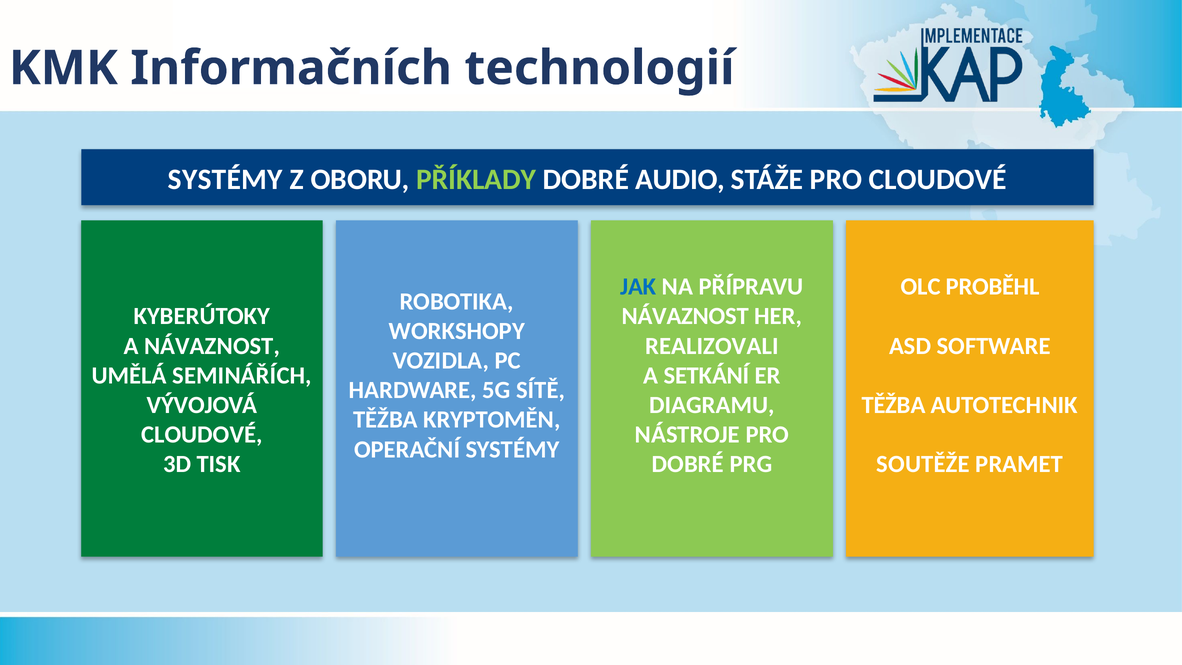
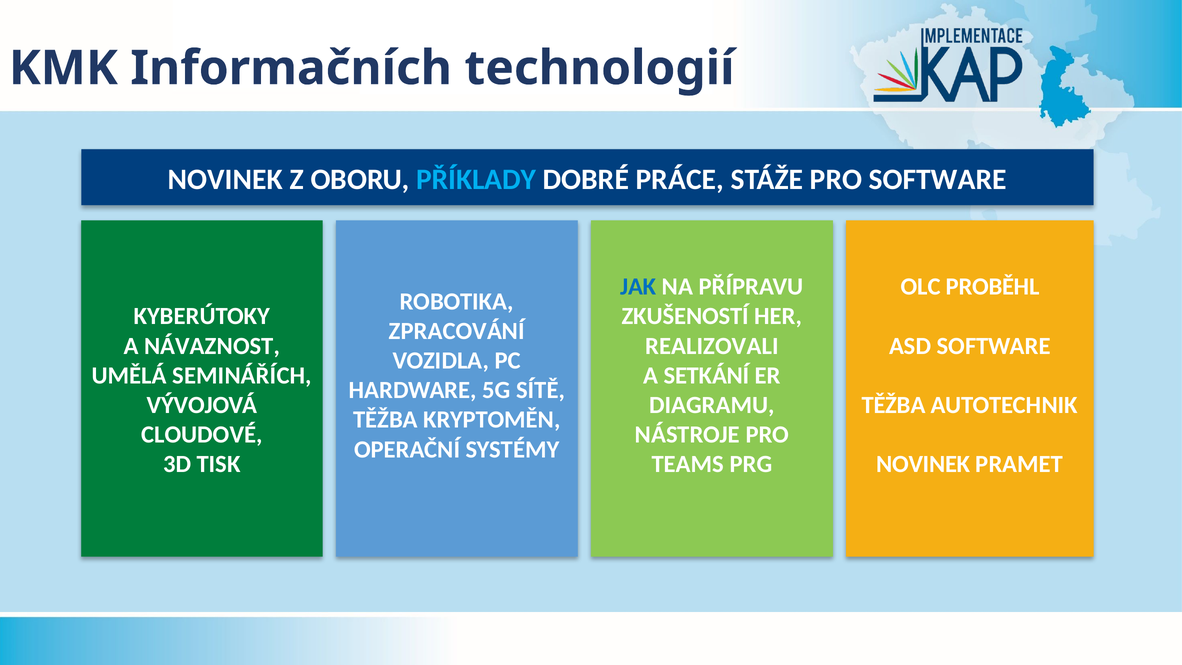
SYSTÉMY: SYSTÉMY -> NOVINEK (225, 179)
PŘÍKLADY colour: light green -> light blue (476, 179)
AUDIO: AUDIO -> PRÁCE (680, 179)
PRO CLOUDOVÉ: CLOUDOVÉ -> SOFTWARE (938, 179)
NÁVAZNOST: NÁVAZNOST -> ZKUŠENOSTÍ (685, 316)
WORKSHOPY: WORKSHOPY -> ZPRACOVÁNÍ (457, 331)
DOBRÉ: DOBRÉ -> TEAMS (688, 464)
SOUTĚŽE: SOUTĚŽE -> NOVINEK (923, 464)
